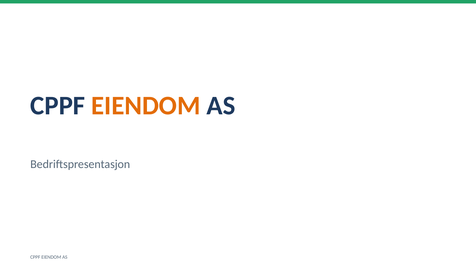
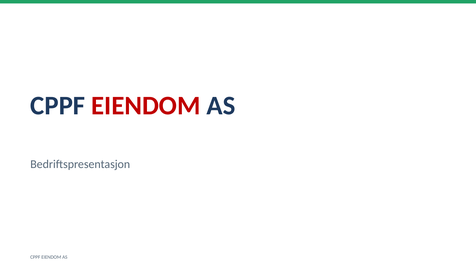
EIENDOM colour: orange -> red (146, 106)
